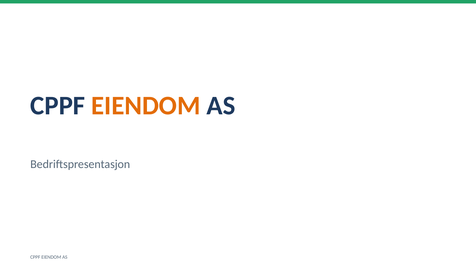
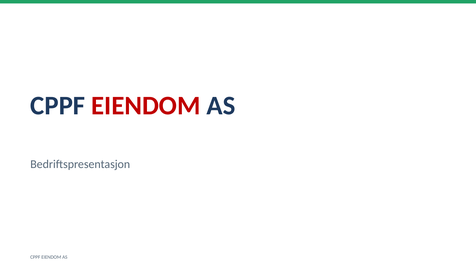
EIENDOM colour: orange -> red (146, 106)
